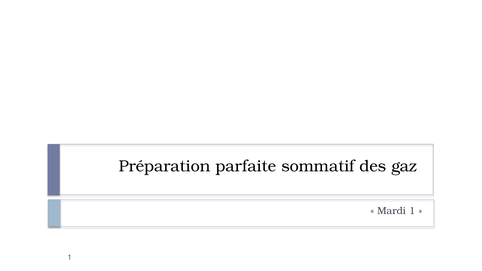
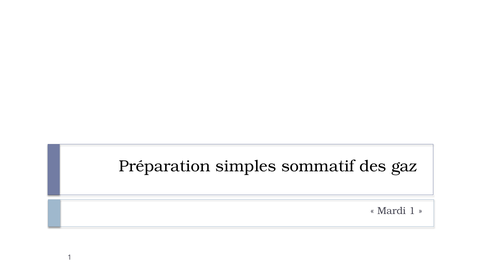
parfaite: parfaite -> simples (246, 166)
